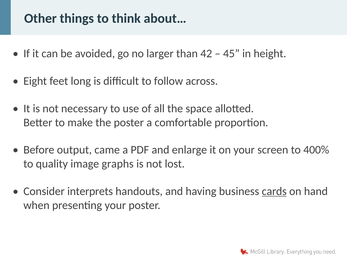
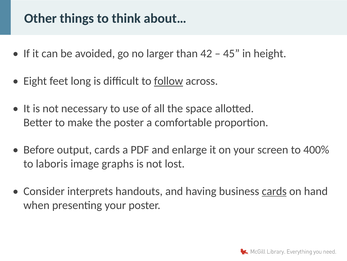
follow underline: none -> present (169, 81)
output came: came -> cards (107, 149)
quality: quality -> laboris (52, 163)
